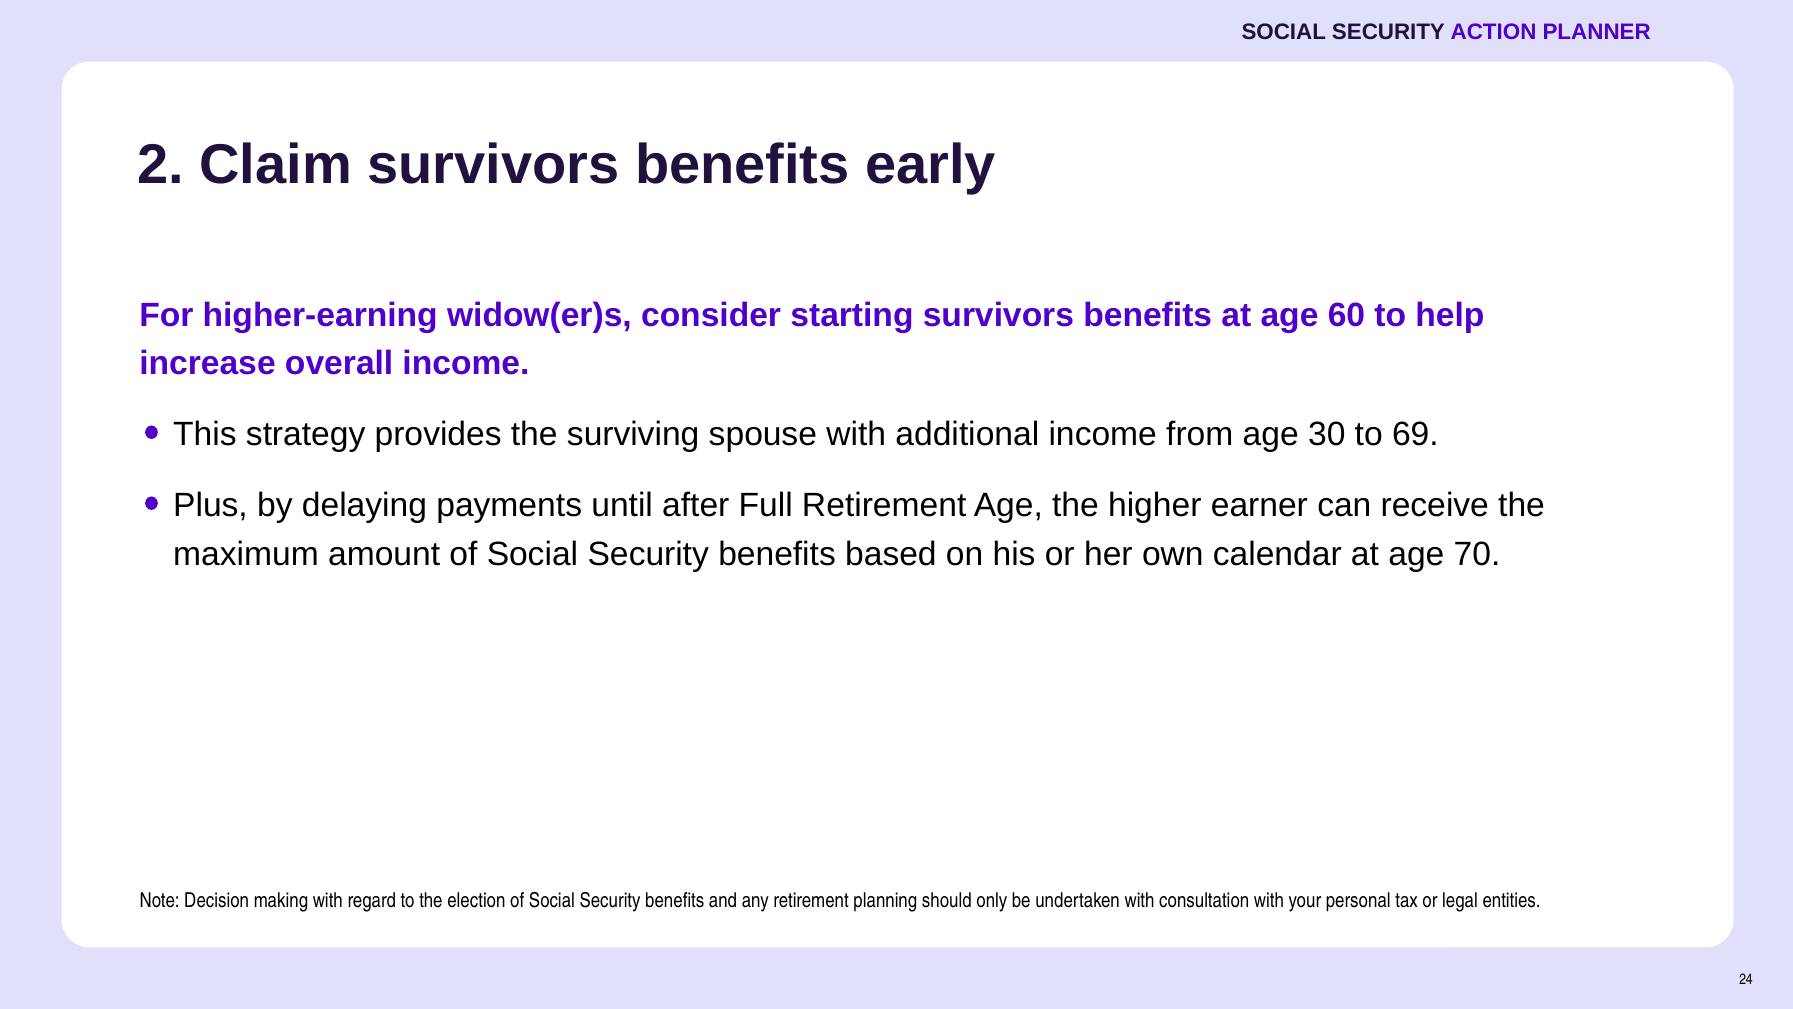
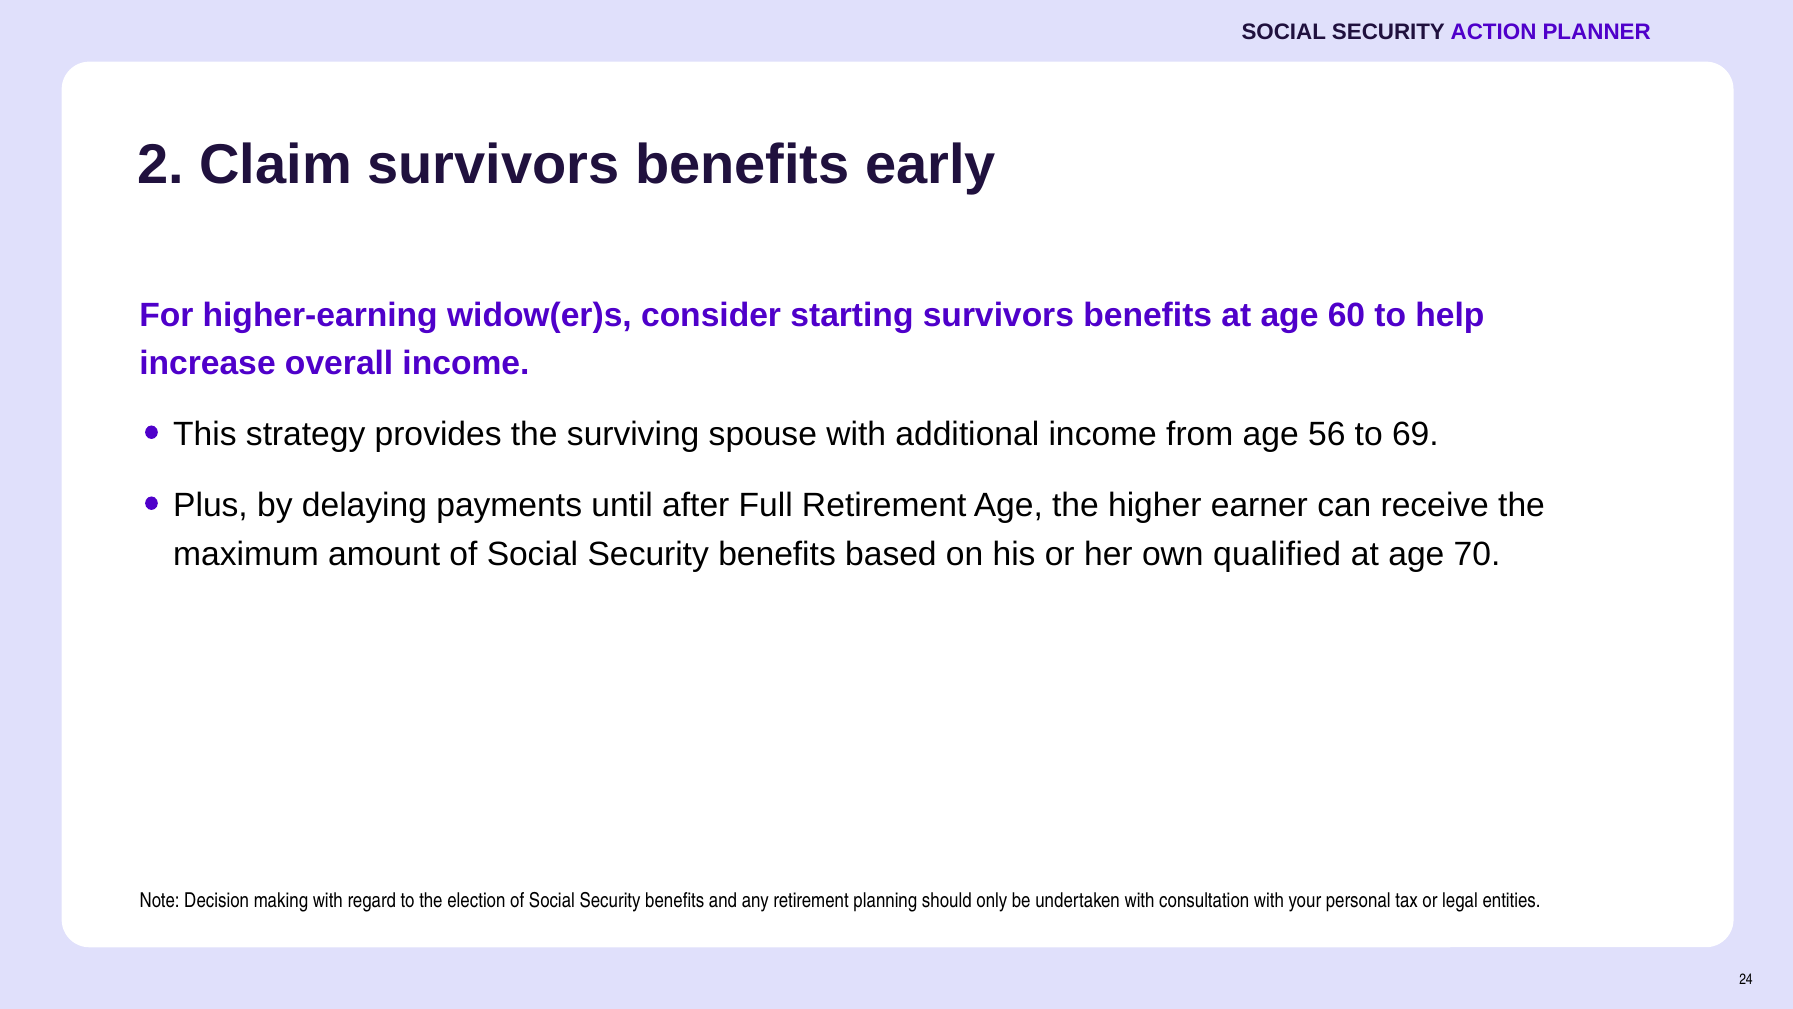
30: 30 -> 56 (1327, 434)
calendar: calendar -> qualified (1277, 554)
